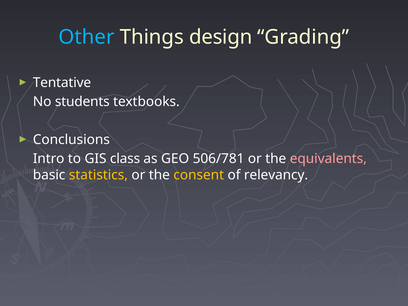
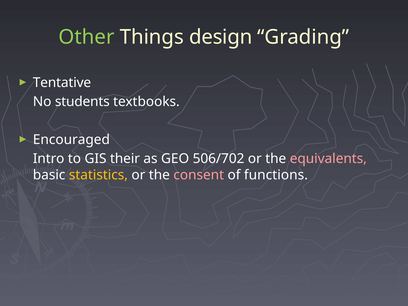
Other colour: light blue -> light green (87, 37)
Conclusions: Conclusions -> Encouraged (71, 140)
class: class -> their (125, 159)
506/781: 506/781 -> 506/702 (219, 159)
consent colour: yellow -> pink (199, 175)
relevancy: relevancy -> functions (276, 175)
